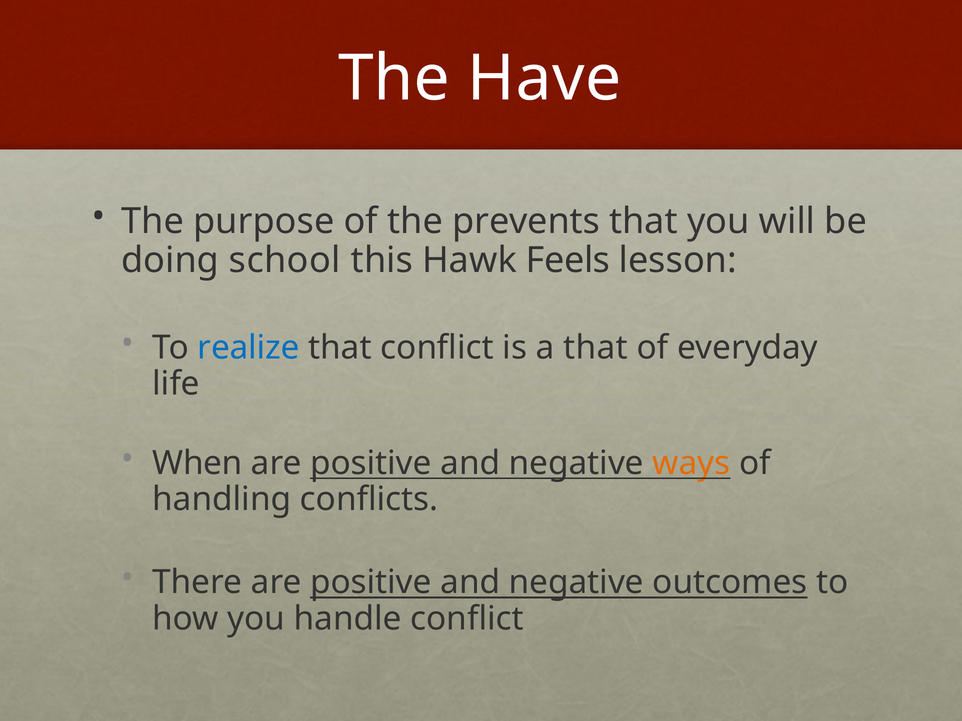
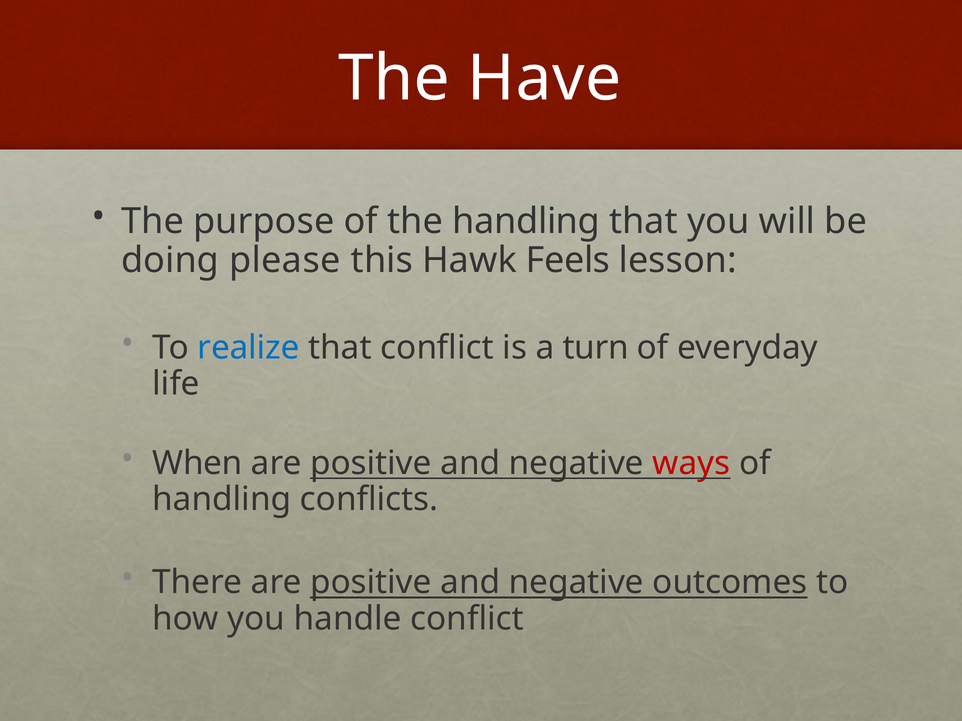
the prevents: prevents -> handling (526, 221)
school: school -> please (285, 260)
a that: that -> turn (596, 348)
ways colour: orange -> red (691, 464)
